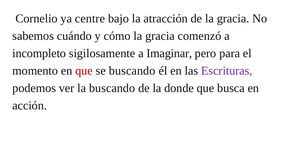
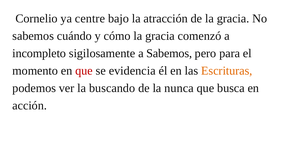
a Imaginar: Imaginar -> Sabemos (169, 53)
se buscando: buscando -> evidencia (132, 71)
Escrituras colour: purple -> orange (227, 71)
donde: donde -> nunca (179, 88)
